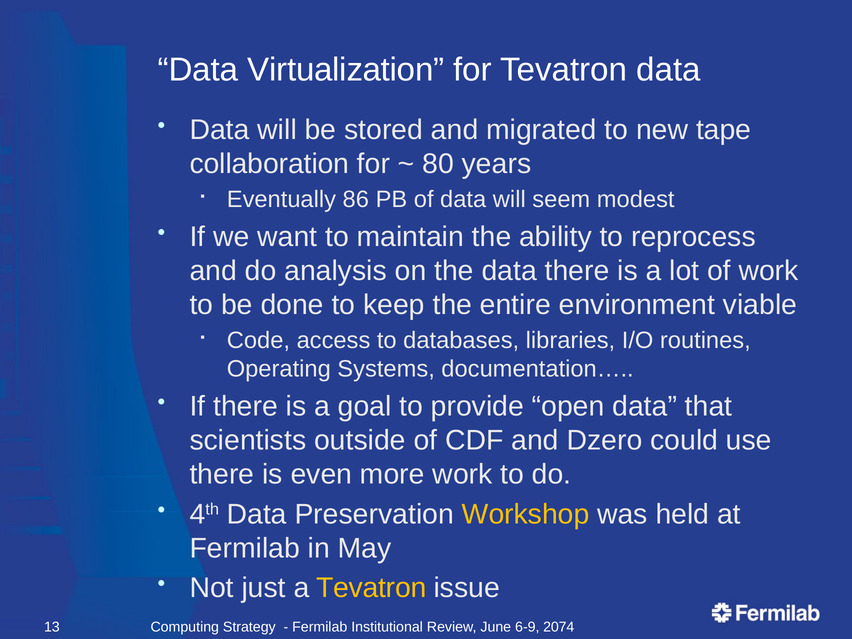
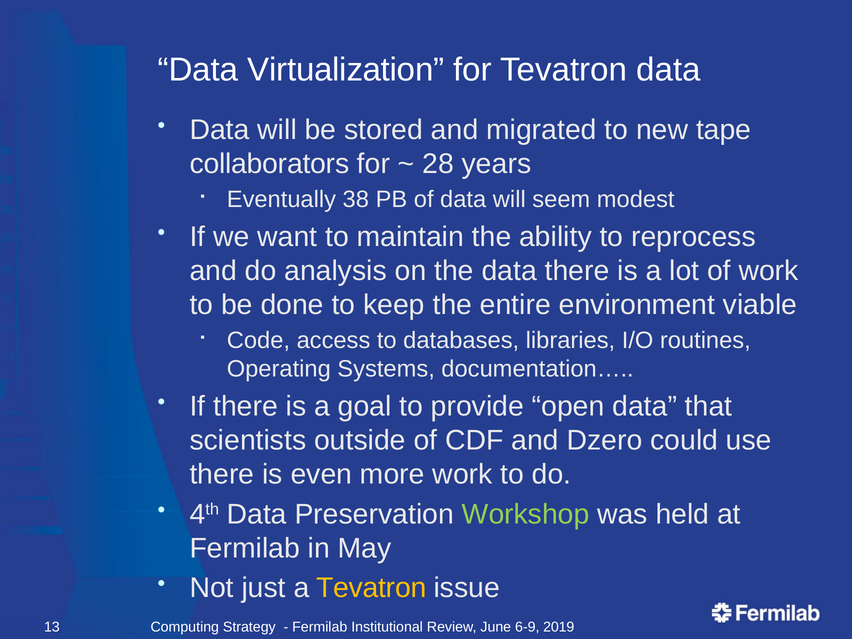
collaboration: collaboration -> collaborators (269, 164)
80: 80 -> 28 (438, 164)
86: 86 -> 38 (356, 200)
Workshop colour: yellow -> light green (526, 514)
2074: 2074 -> 2019 (559, 627)
